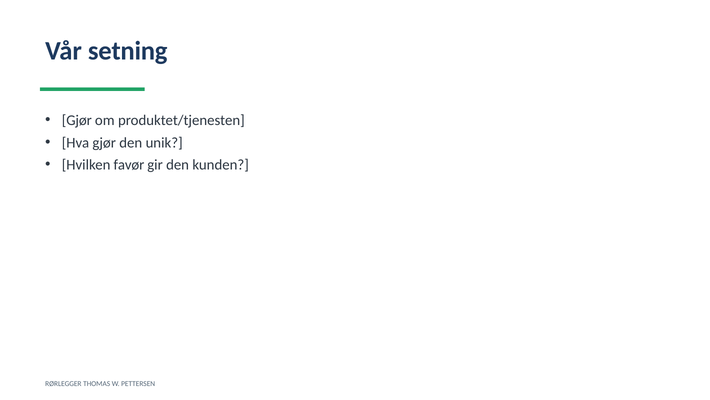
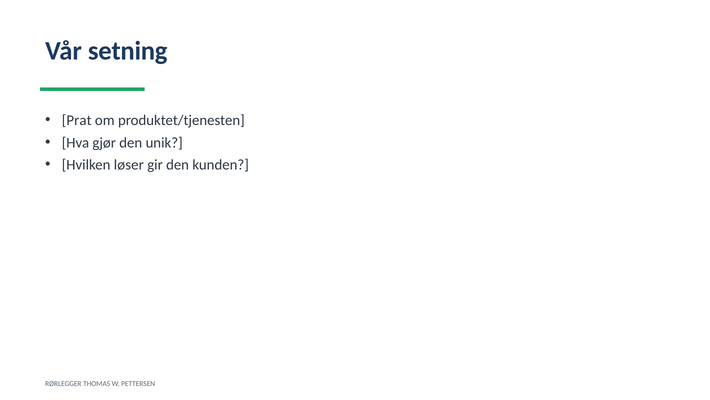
Gjør: Gjør -> Prat (77, 120)
favør: favør -> løser (129, 165)
